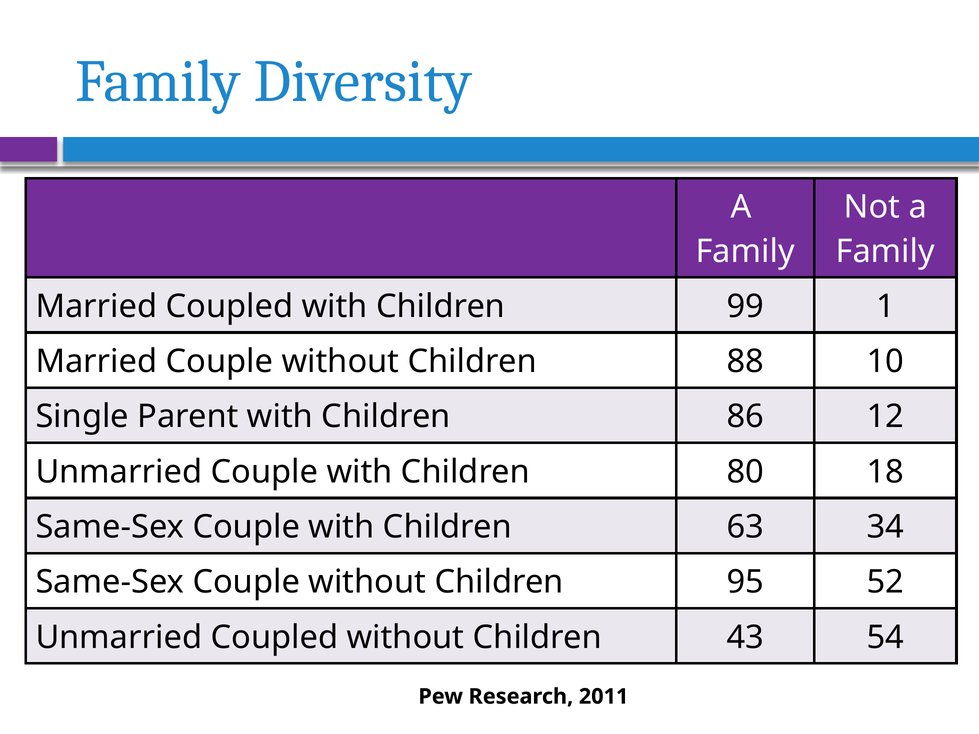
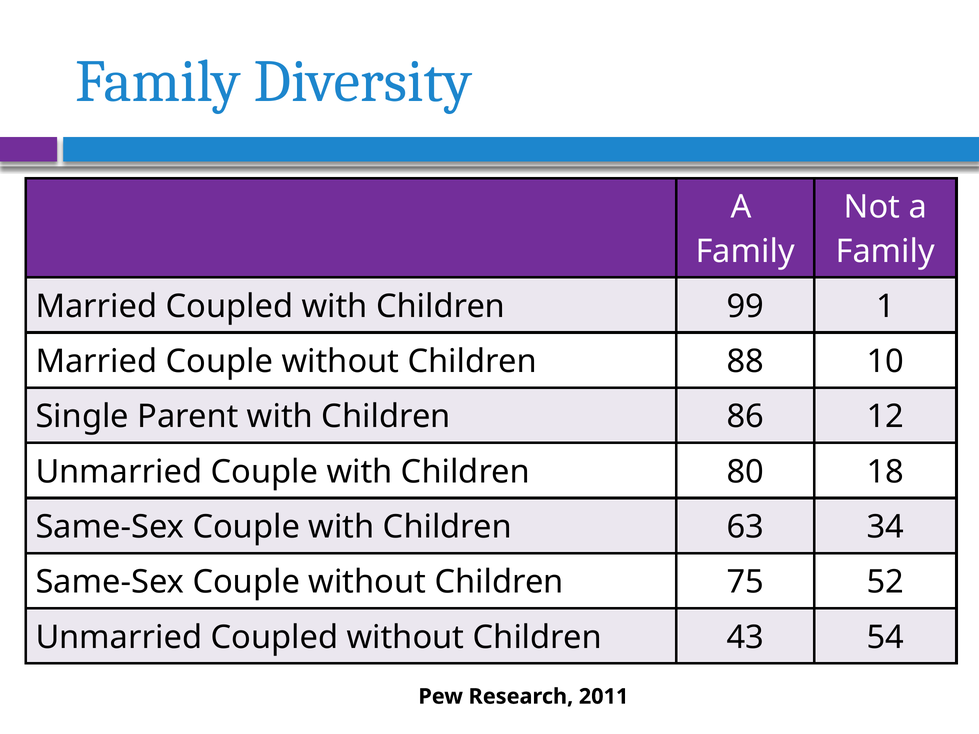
95: 95 -> 75 (745, 582)
